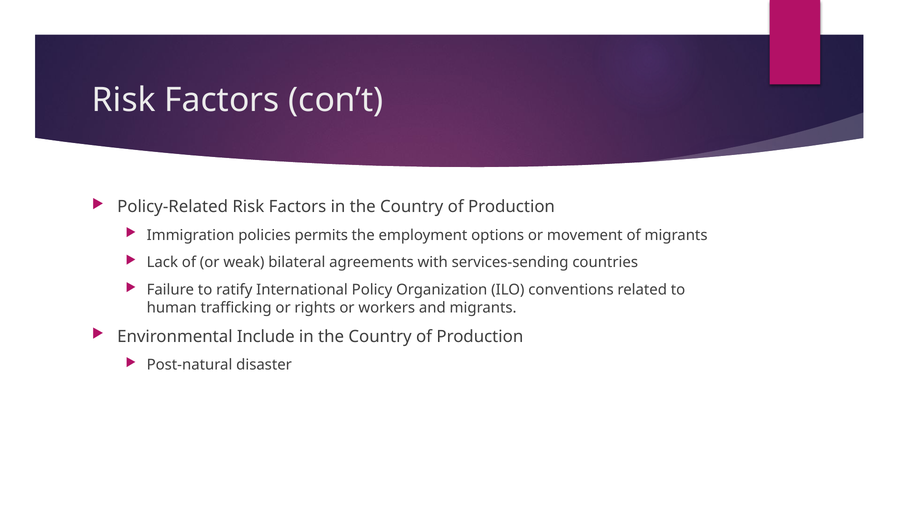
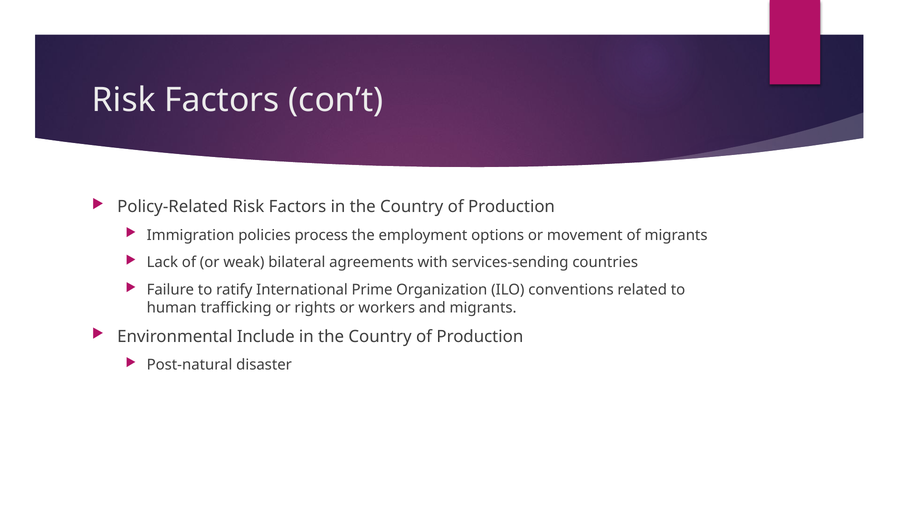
permits: permits -> process (321, 235)
Policy: Policy -> Prime (372, 290)
